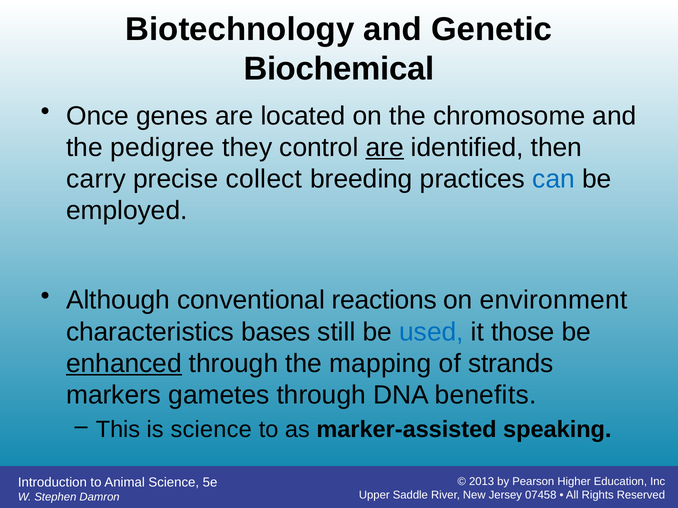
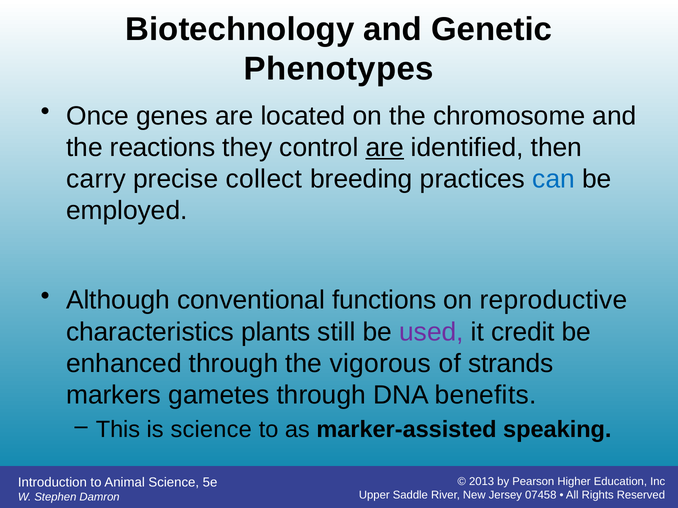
Biochemical: Biochemical -> Phenotypes (339, 69)
pedigree: pedigree -> reactions (163, 148)
reactions: reactions -> functions (384, 301)
environment: environment -> reproductive (554, 301)
bases: bases -> plants (276, 332)
used colour: blue -> purple (431, 332)
those: those -> credit (523, 332)
enhanced underline: present -> none (124, 364)
mapping: mapping -> vigorous (380, 364)
